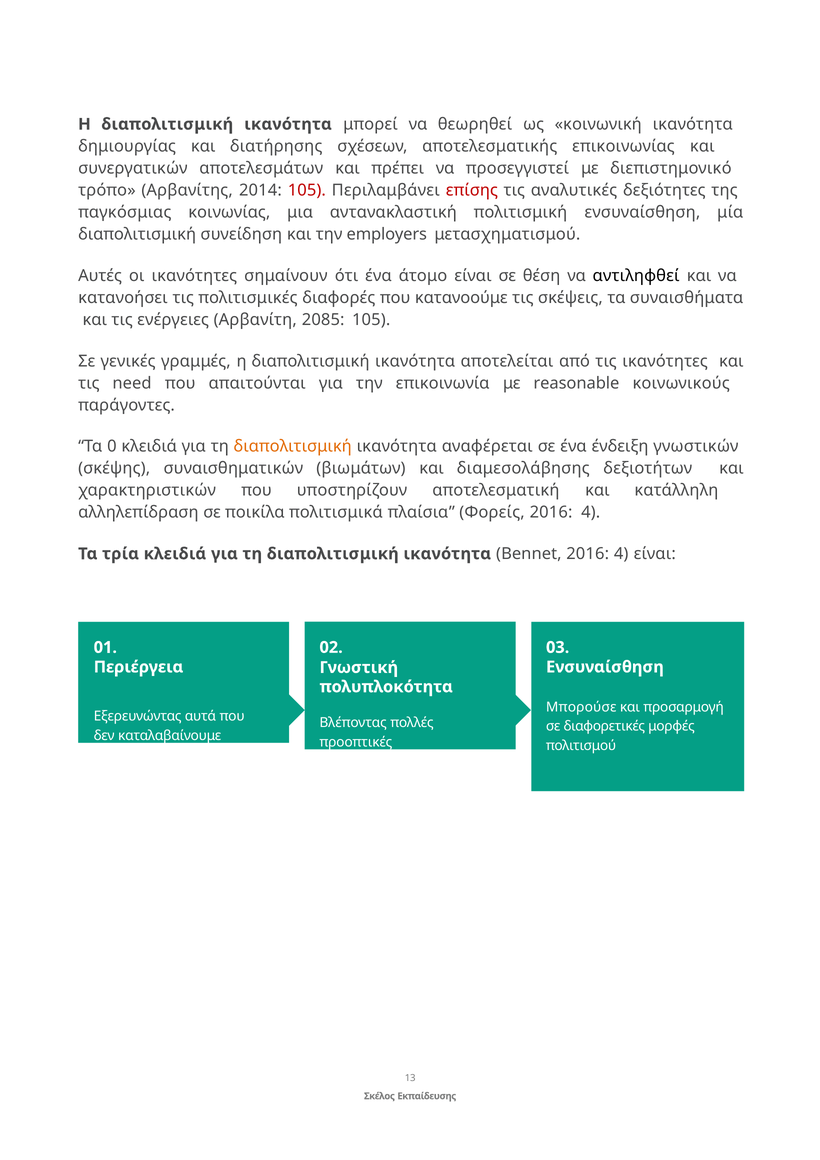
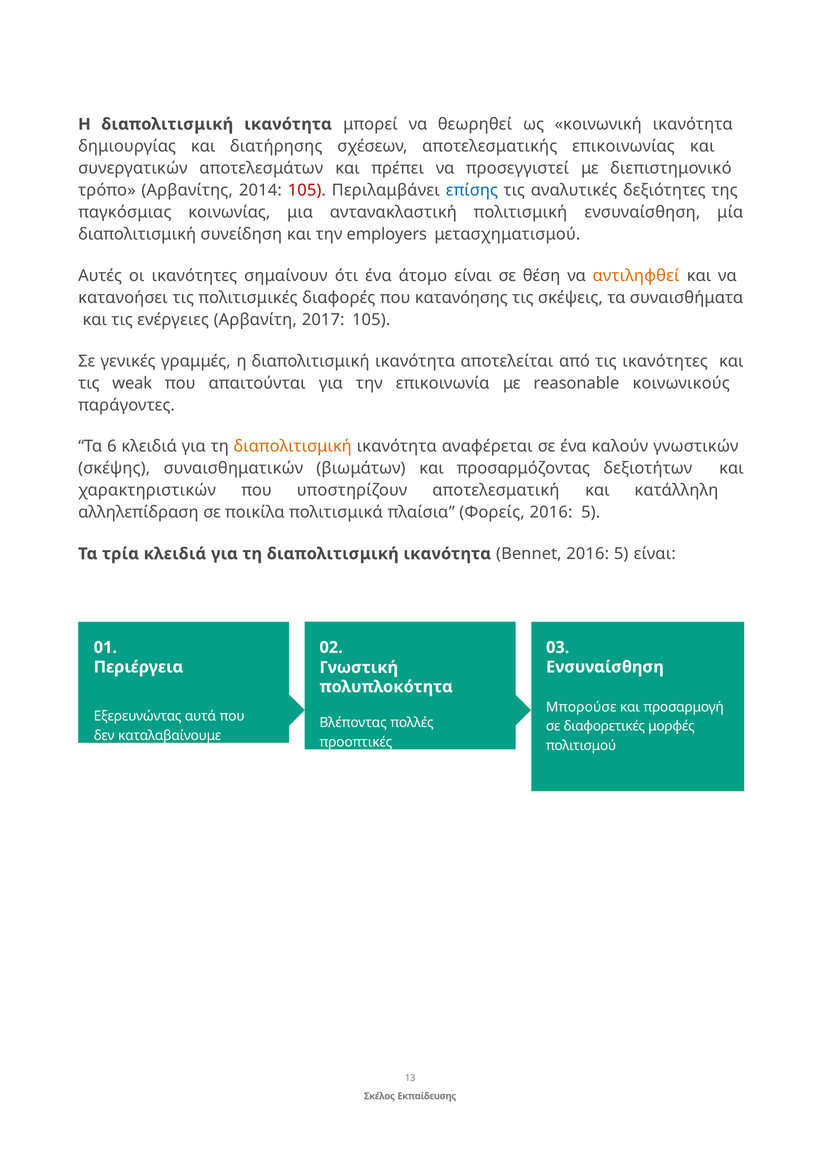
επίσης colour: red -> blue (472, 190)
αντιληφθεί colour: black -> orange (636, 276)
κατανοούμε: κατανοούμε -> κατανόησης (461, 298)
2085: 2085 -> 2017 (323, 320)
need: need -> weak (132, 383)
0: 0 -> 6 (112, 447)
ένδειξη: ένδειξη -> καλούν (620, 447)
διαμεσολάβησης: διαμεσολάβησης -> προσαρμόζοντας (523, 469)
4: 4 -> 5 (591, 513)
Bennet 2016 4: 4 -> 5 (621, 554)
